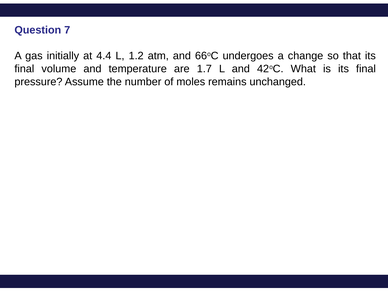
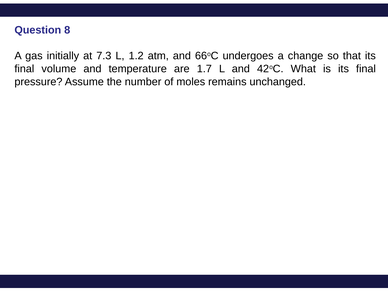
7: 7 -> 8 (67, 30)
4.4: 4.4 -> 7.3 (104, 56)
